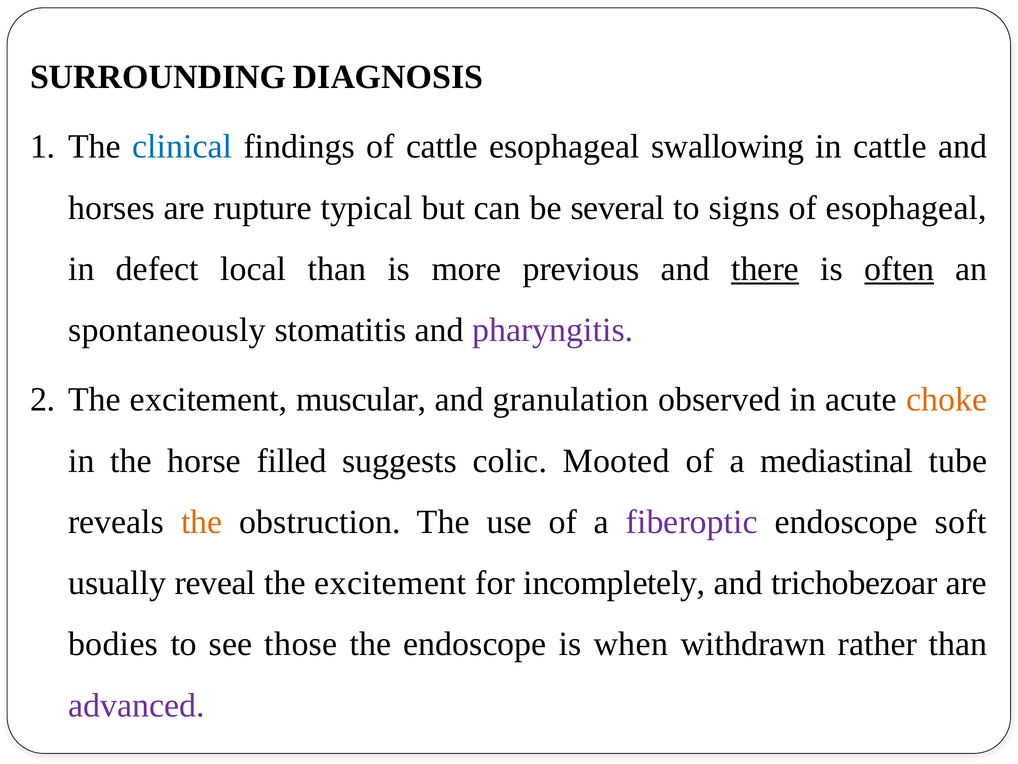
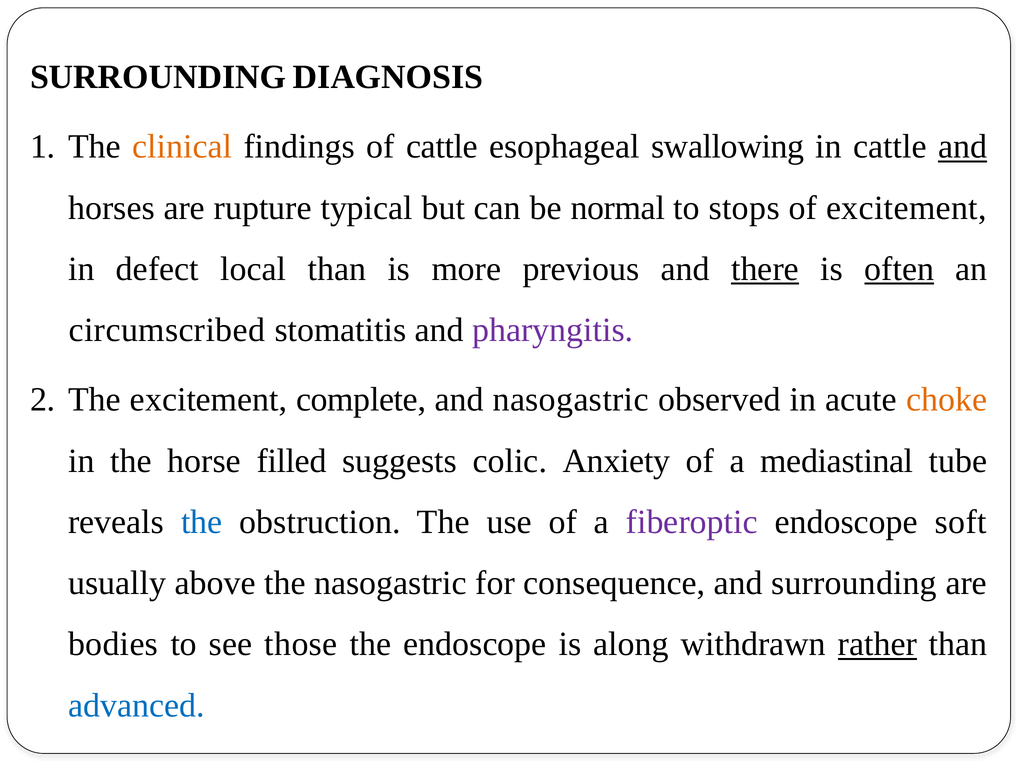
clinical colour: blue -> orange (182, 147)
and underline: none -> present (963, 147)
several: several -> normal (618, 208)
signs: signs -> stops (744, 208)
of esophageal: esophageal -> excitement (906, 208)
spontaneously: spontaneously -> circumscribed (167, 330)
muscular: muscular -> complete (361, 399)
and granulation: granulation -> nasogastric (571, 399)
Mooted: Mooted -> Anxiety (616, 461)
the colour: orange -> blue (202, 522)
reveal: reveal -> above (215, 583)
excitement: excitement -> nasogastric (390, 583)
incompletely: incompletely -> consequence (614, 583)
and trichobezoar: trichobezoar -> surrounding (854, 583)
when: when -> along (631, 644)
rather underline: none -> present (877, 644)
advanced colour: purple -> blue (136, 705)
